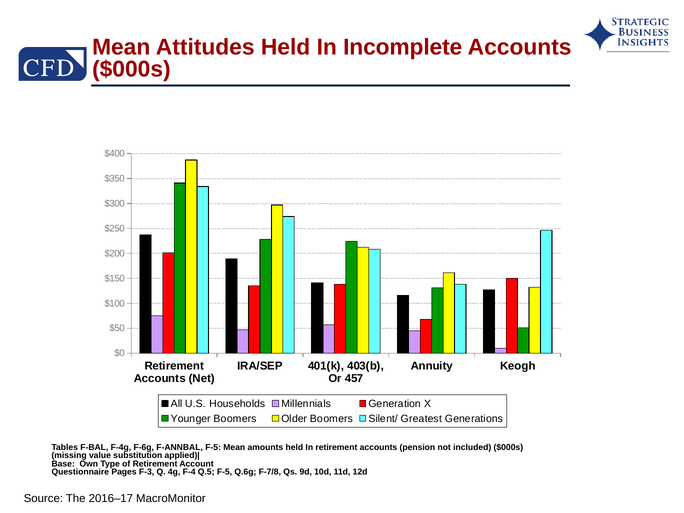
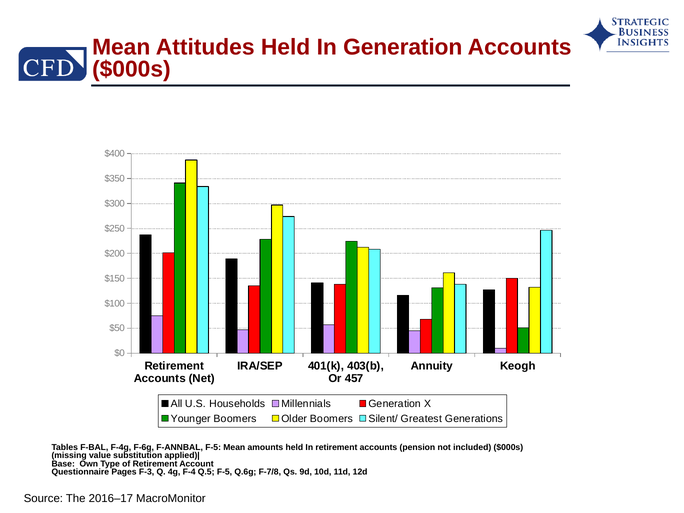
In Incomplete: Incomplete -> Generation (403, 47)
